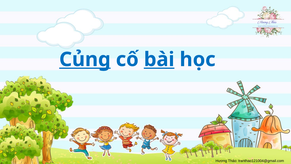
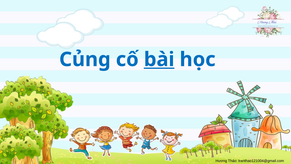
Củng underline: present -> none (85, 59)
